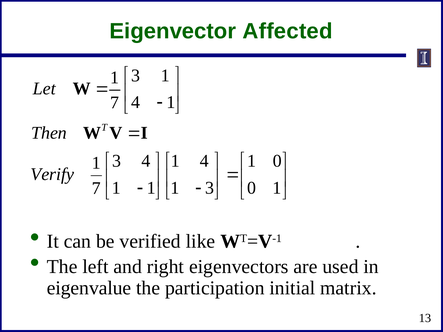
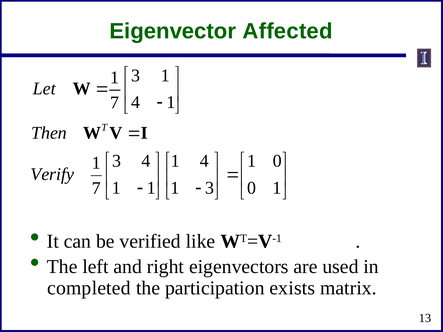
eigenvalue: eigenvalue -> completed (89, 288)
initial: initial -> exists (292, 288)
